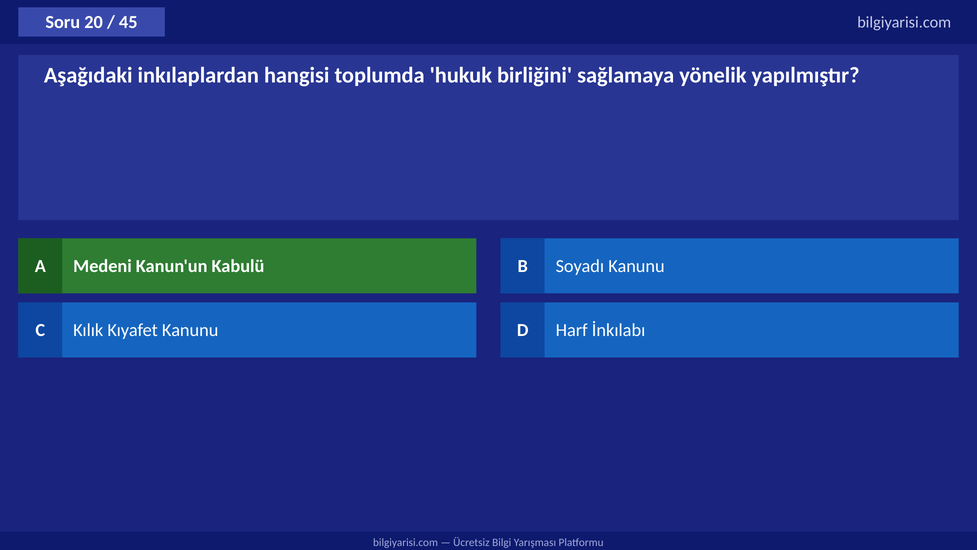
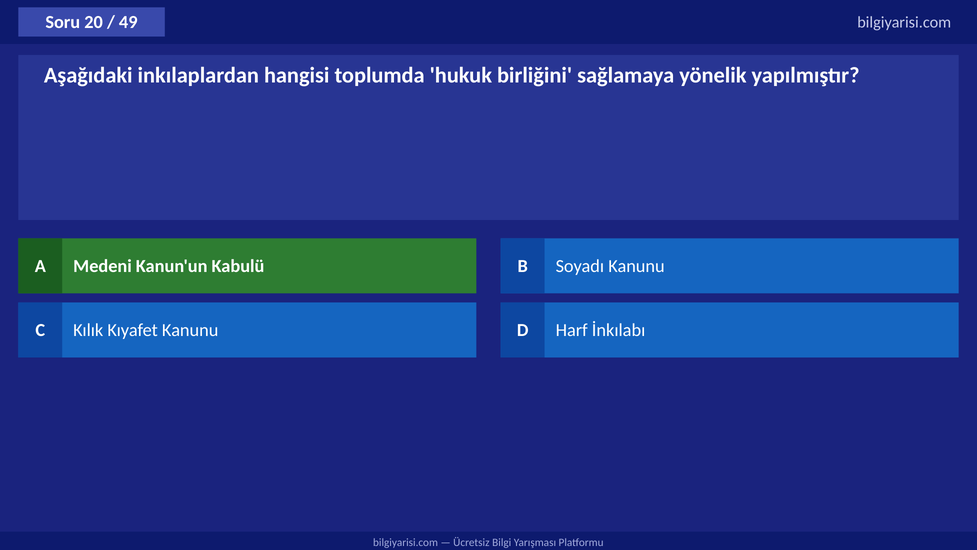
45: 45 -> 49 (128, 22)
